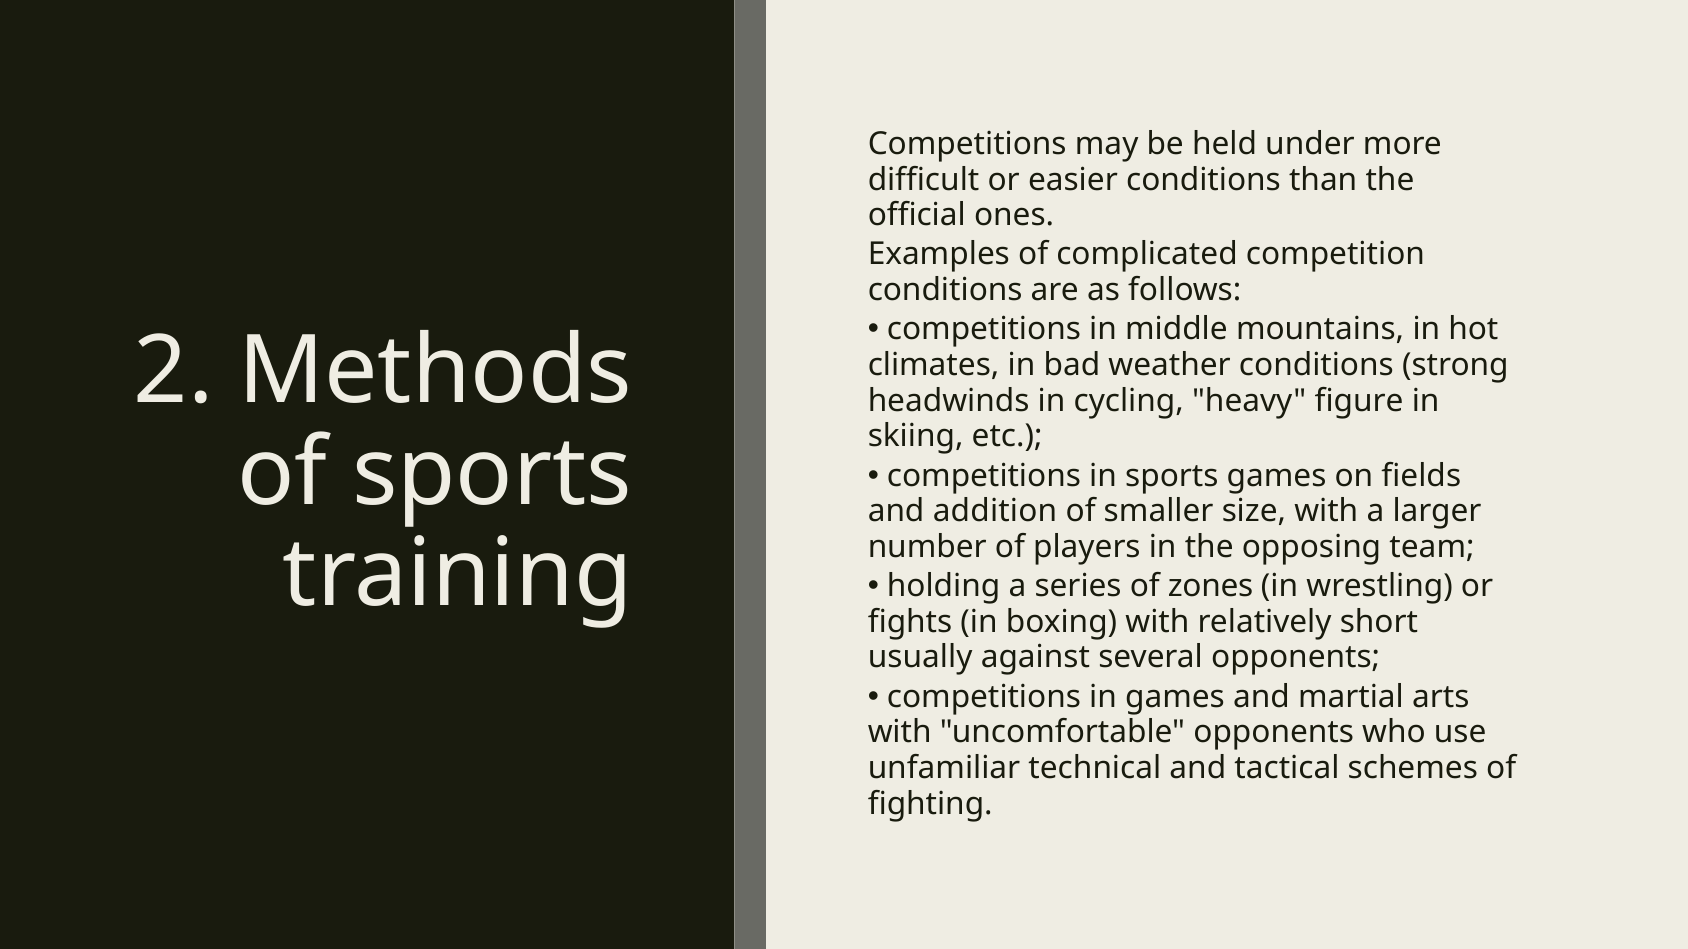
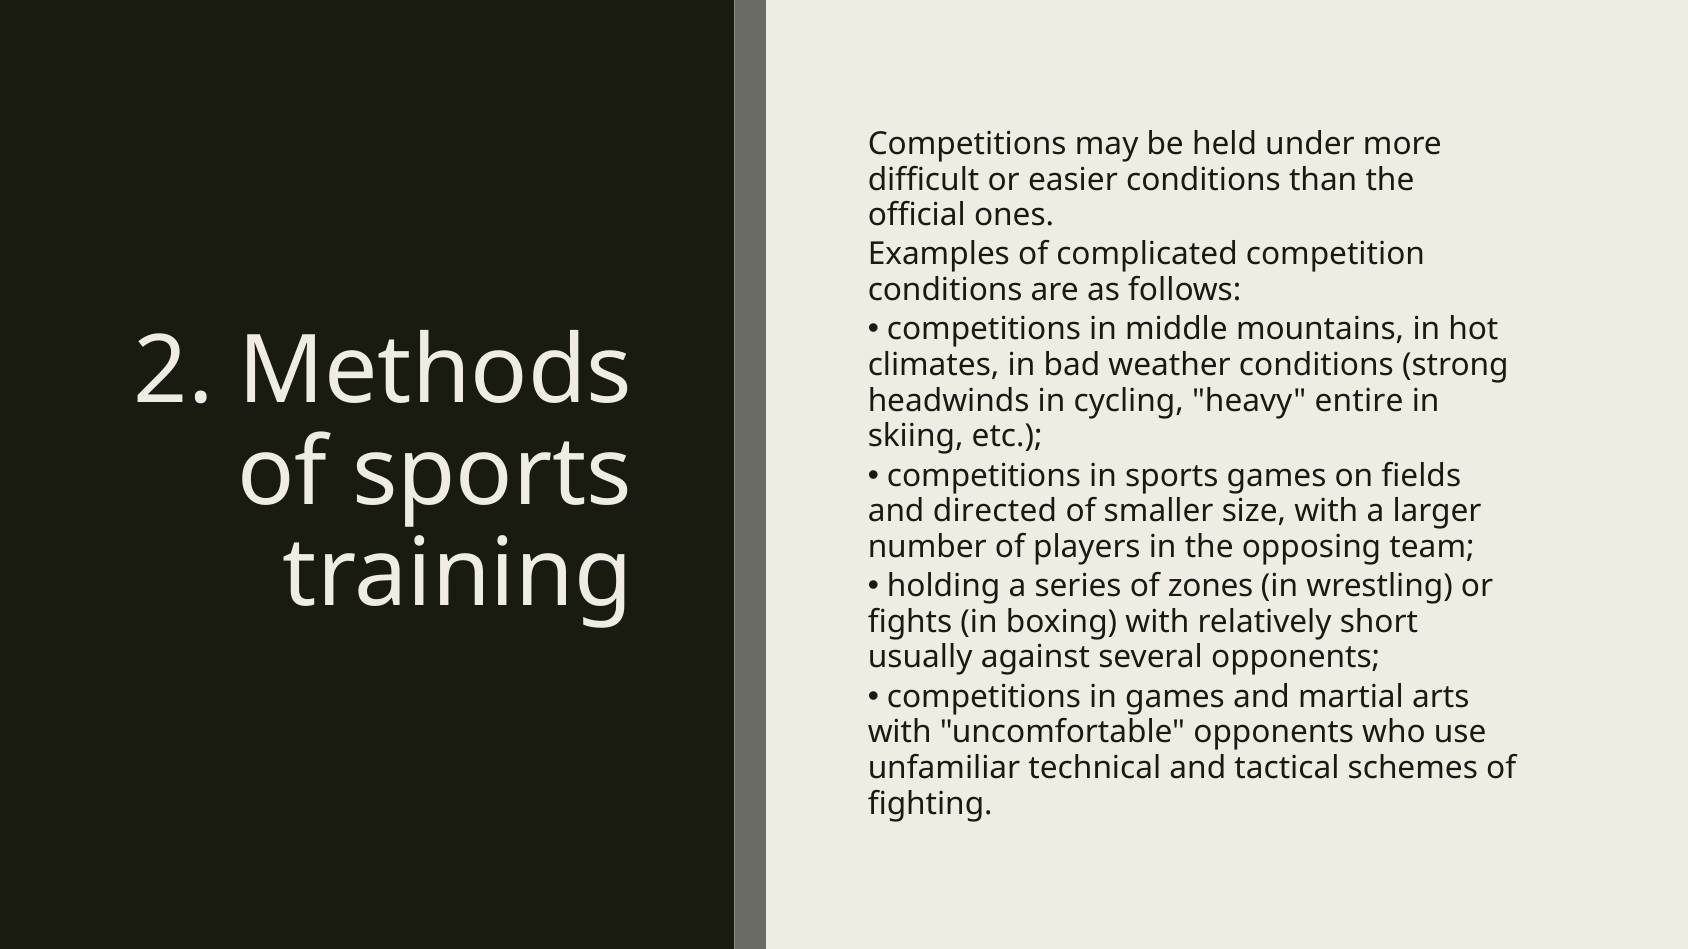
figure: figure -> entire (1359, 401)
addition: addition -> directed (995, 512)
